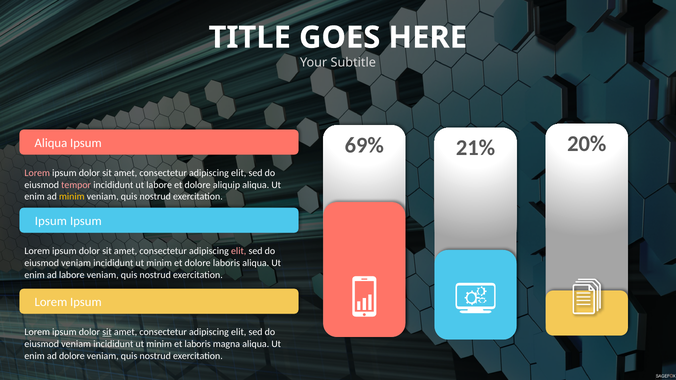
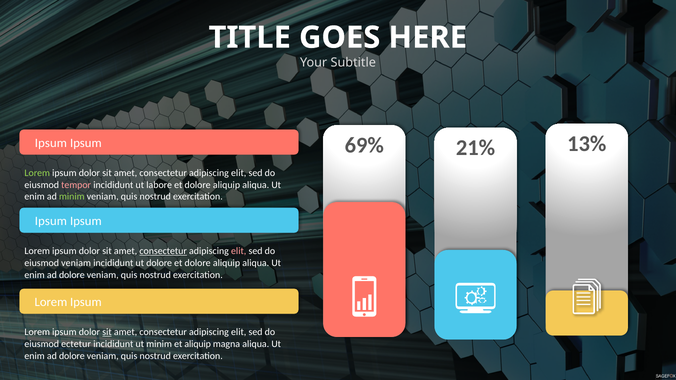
20%: 20% -> 13% (587, 144)
Aliqua: Aliqua -> Ipsum (51, 143)
Lorem colour: pink -> light green (37, 173)
minim colour: yellow -> light green (72, 197)
consectetur underline: none -> present (163, 251)
minim: minim -> dolore (159, 263)
laboris: laboris -> aliquip (226, 263)
labore: labore -> dolore (72, 275)
veniam: veniam -> ectetur (76, 344)
et laboris: laboris -> aliquip (198, 344)
